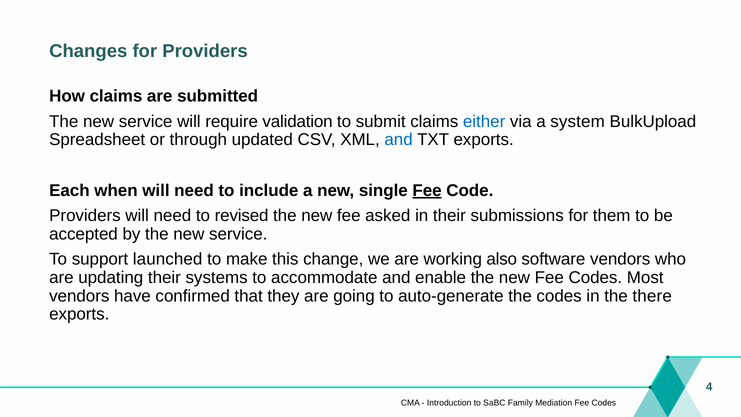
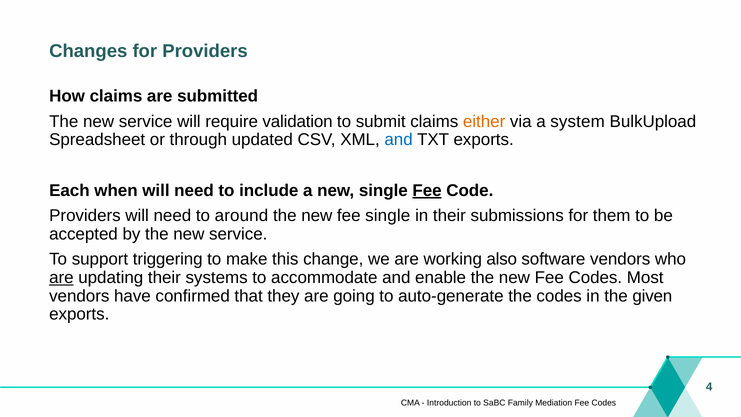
either colour: blue -> orange (484, 121)
revised: revised -> around (241, 216)
fee asked: asked -> single (388, 216)
launched: launched -> triggering (168, 259)
are underline: none -> present (61, 278)
there: there -> given (652, 296)
